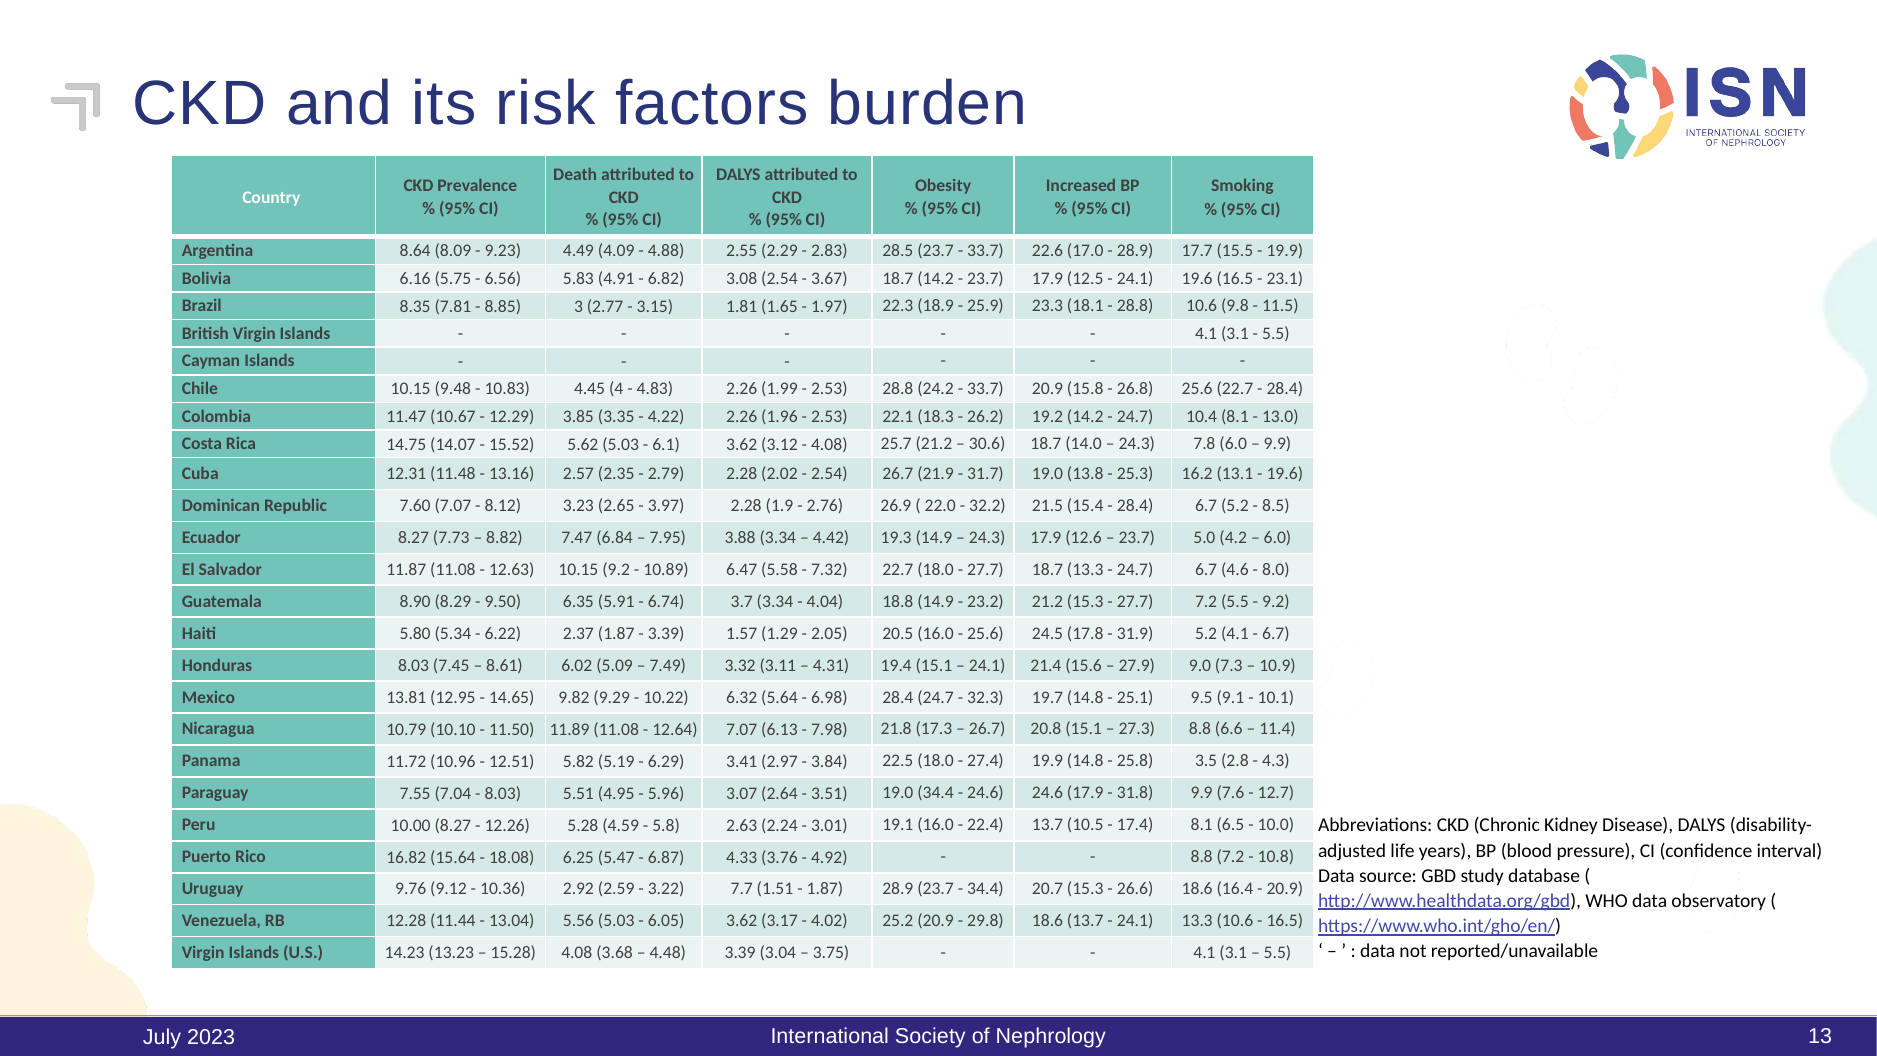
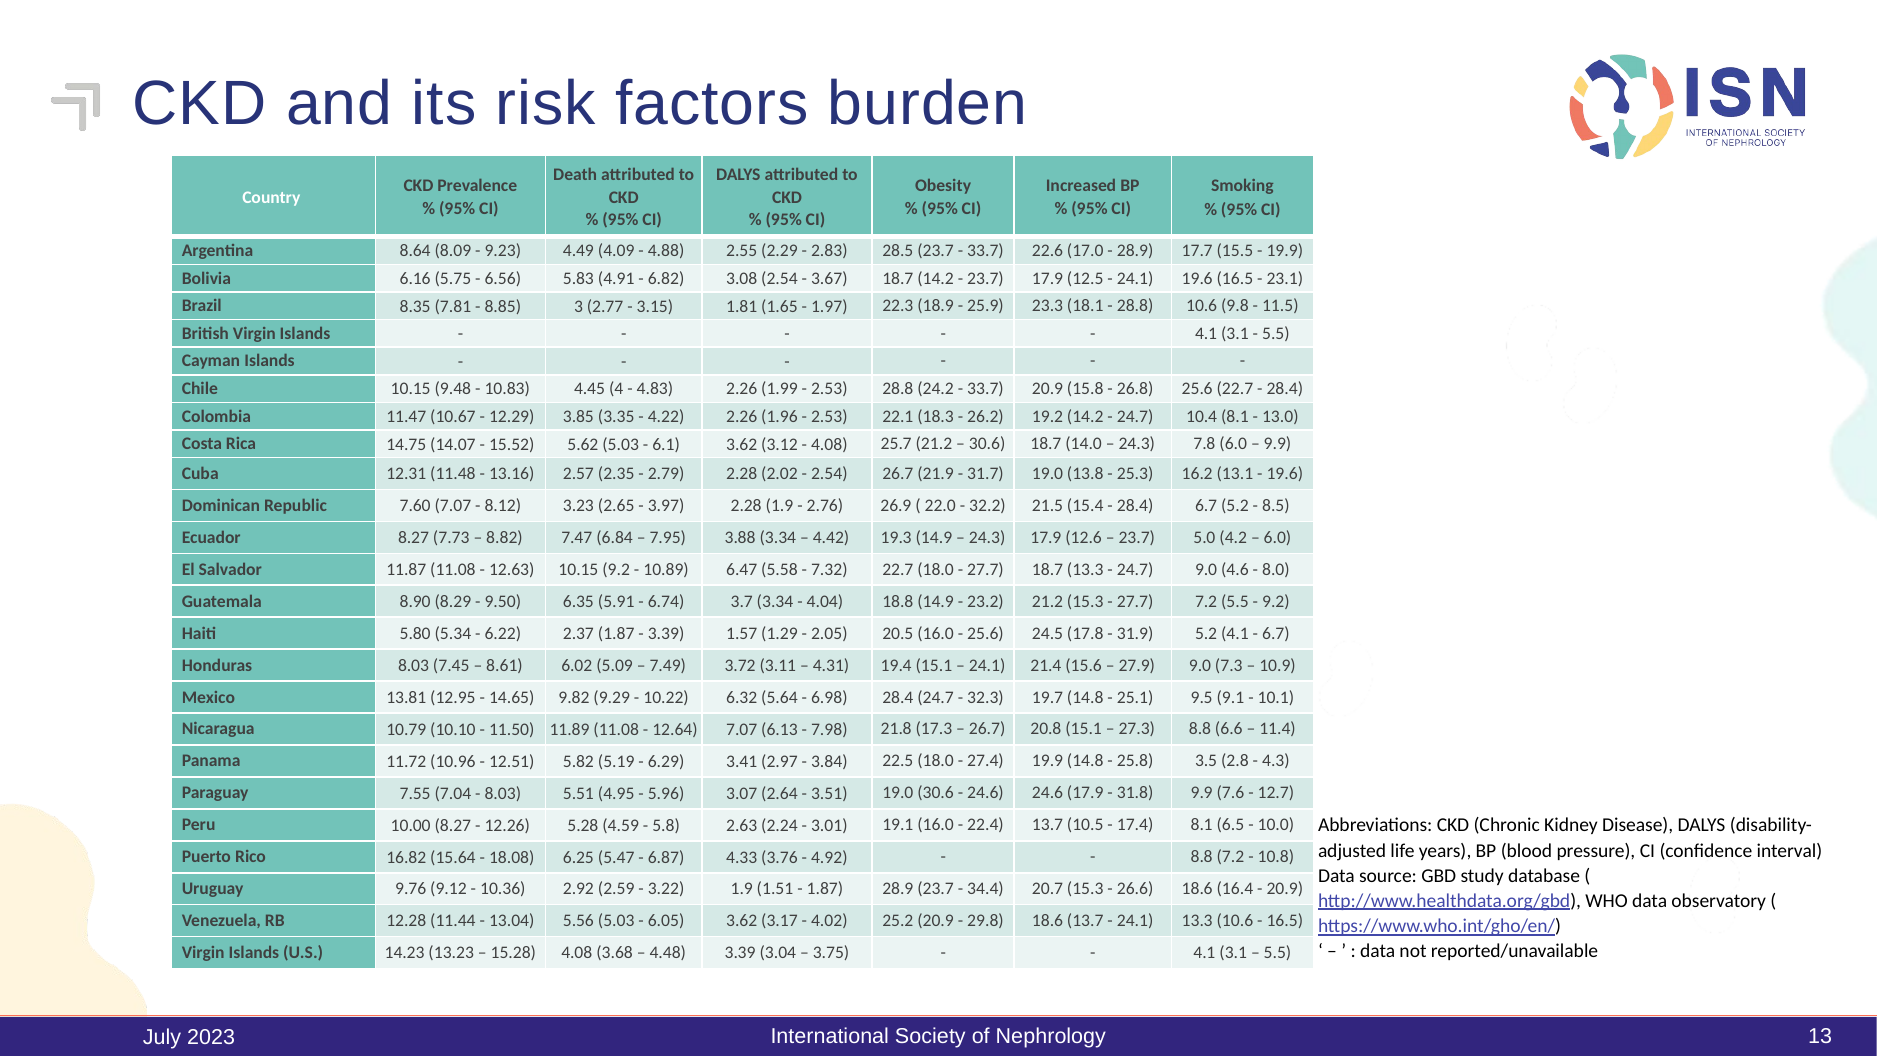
24.7 6.7: 6.7 -> 9.0 (1206, 569)
3.32: 3.32 -> 3.72 (740, 666)
19.0 34.4: 34.4 -> 30.6 (936, 793)
3.22 7.7: 7.7 -> 1.9 (742, 889)
